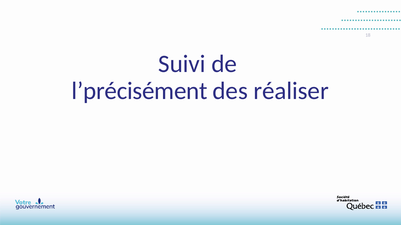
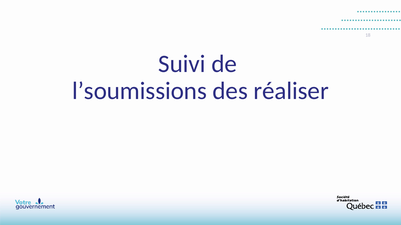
l’précisément: l’précisément -> l’soumissions (139, 91)
